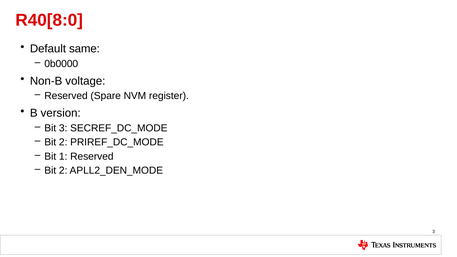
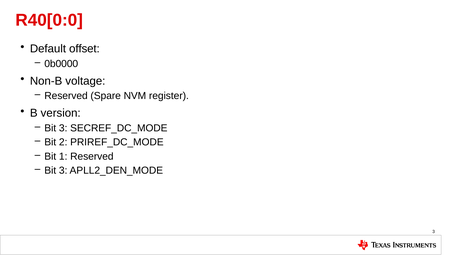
R40[8:0: R40[8:0 -> R40[0:0 (49, 20)
same: same -> offset (84, 49)
2: 2 -> 3 (63, 171)
